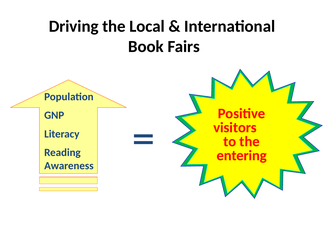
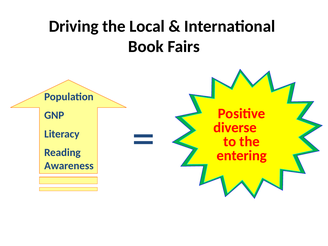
visitors: visitors -> diverse (235, 127)
